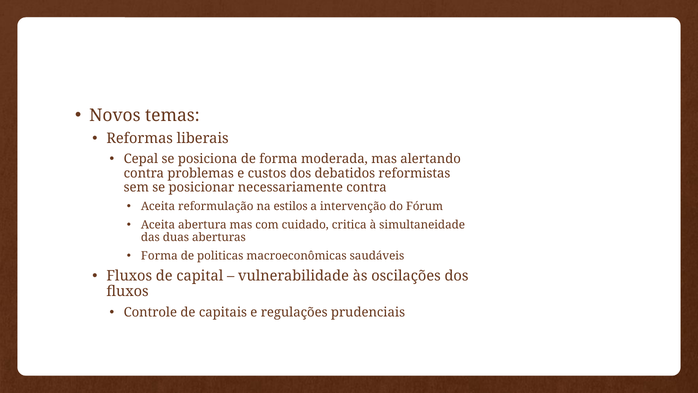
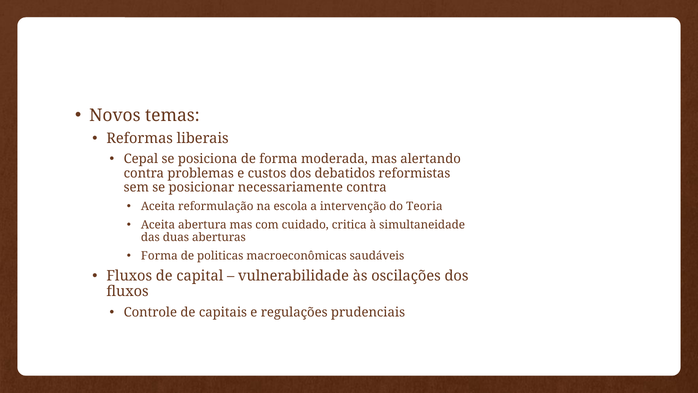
estilos: estilos -> escola (291, 207)
Fórum: Fórum -> Teoria (424, 207)
